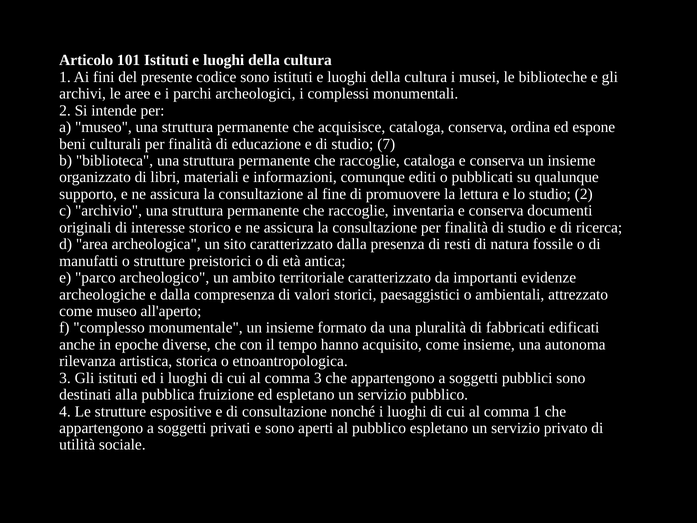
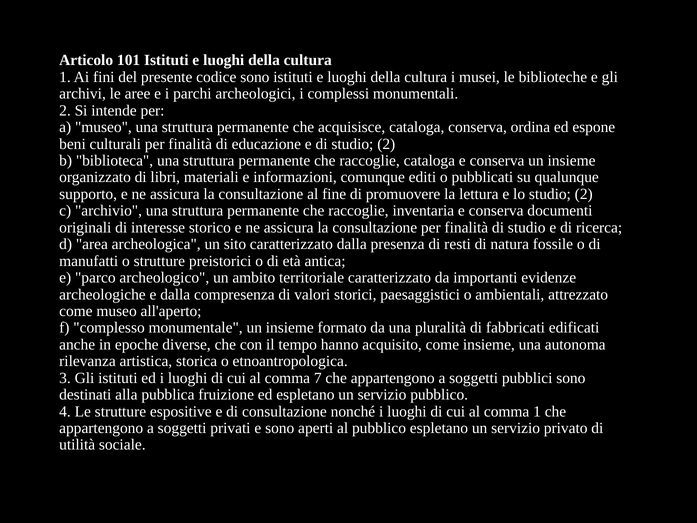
di studio 7: 7 -> 2 (386, 144)
comma 3: 3 -> 7 (318, 378)
